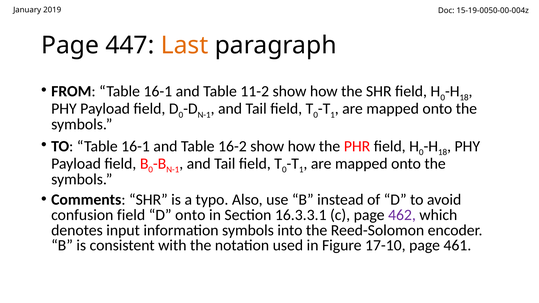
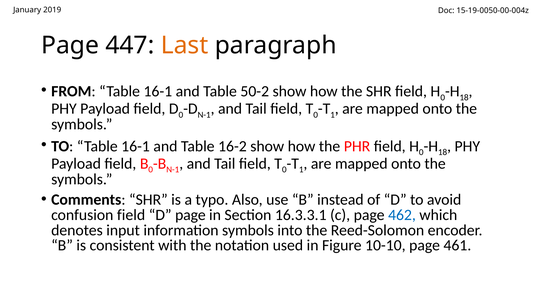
11-2: 11-2 -> 50-2 (255, 91)
D onto: onto -> page (190, 215)
462 colour: purple -> blue (402, 215)
17-10: 17-10 -> 10-10 (385, 246)
